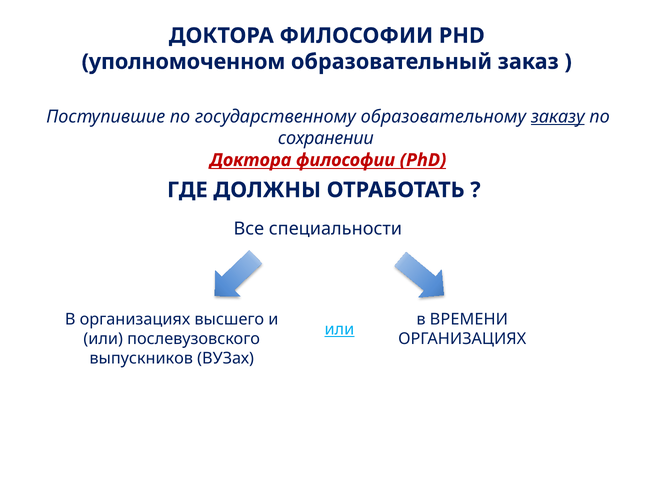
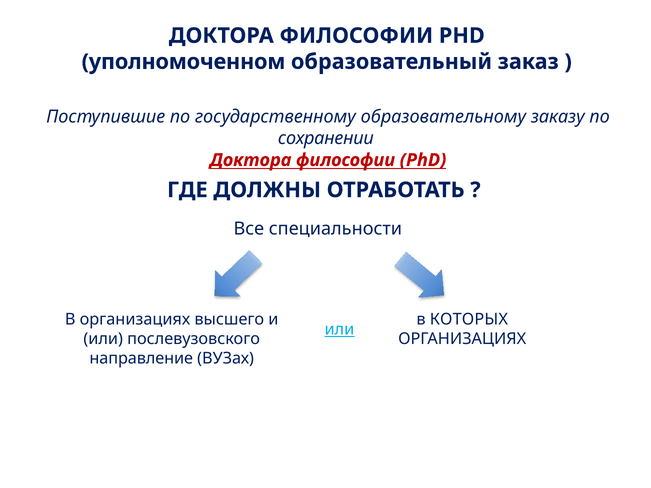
заказу underline: present -> none (558, 117)
ВРЕМЕНИ: ВРЕМЕНИ -> КОТОРЫХ (469, 320)
выпускников: выпускников -> направление (141, 359)
